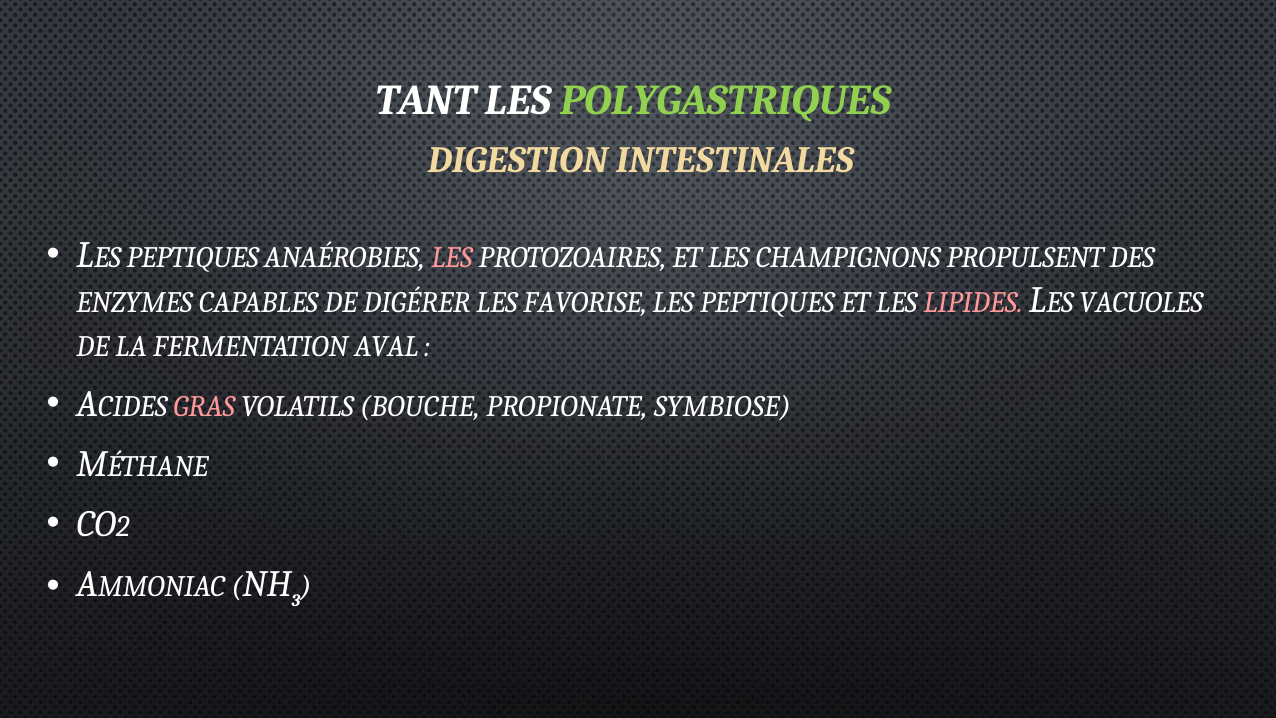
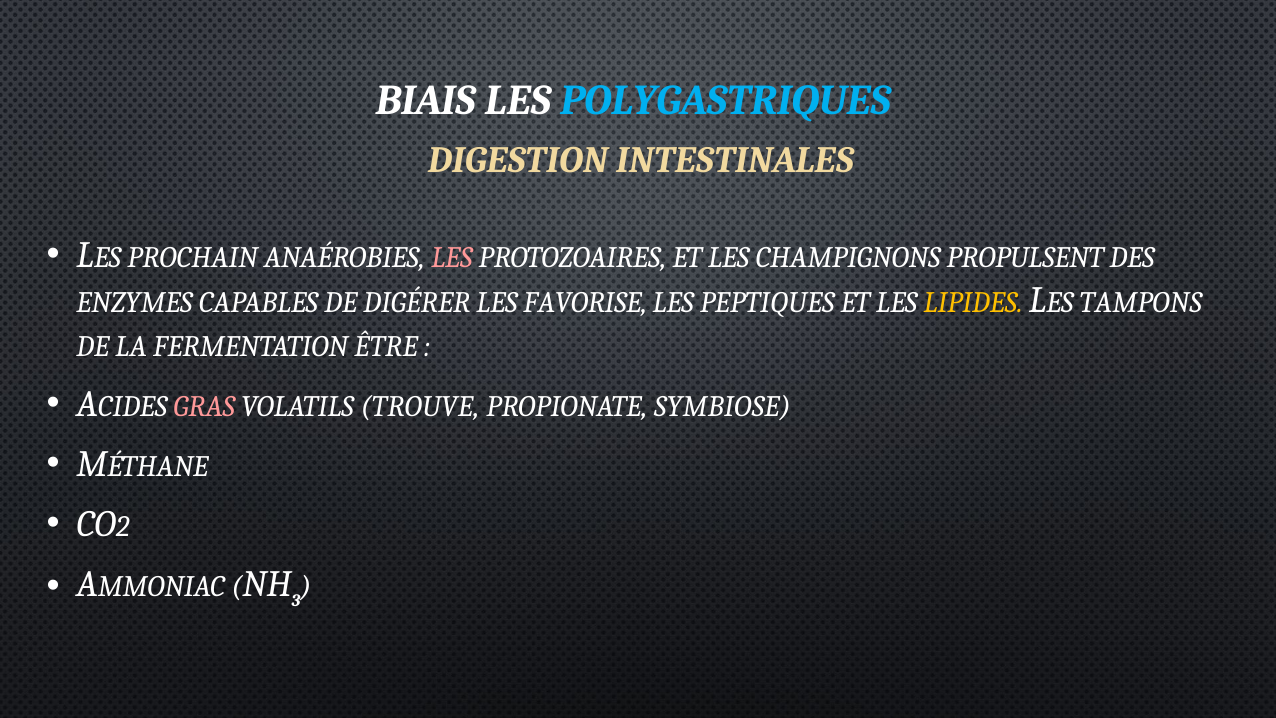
TANT: TANT -> BIAIS (426, 100)
POLYGASTRIQUES colour: light green -> light blue (726, 100)
PEPTIQUES: PEPTIQUES -> PROCHAIN (193, 258)
LIPIDES colour: pink -> yellow (973, 302)
VACUOLES: VACUOLES -> TAMPONS (1141, 302)
AVAL: AVAL -> ÊTRE (386, 347)
BOUCHE: BOUCHE -> TROUVE (420, 407)
